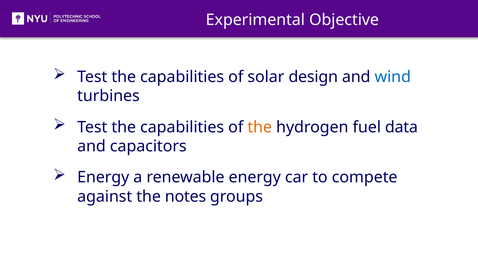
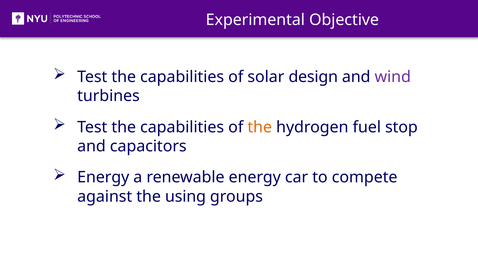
wind colour: blue -> purple (393, 77)
data: data -> stop (401, 127)
notes: notes -> using (185, 196)
